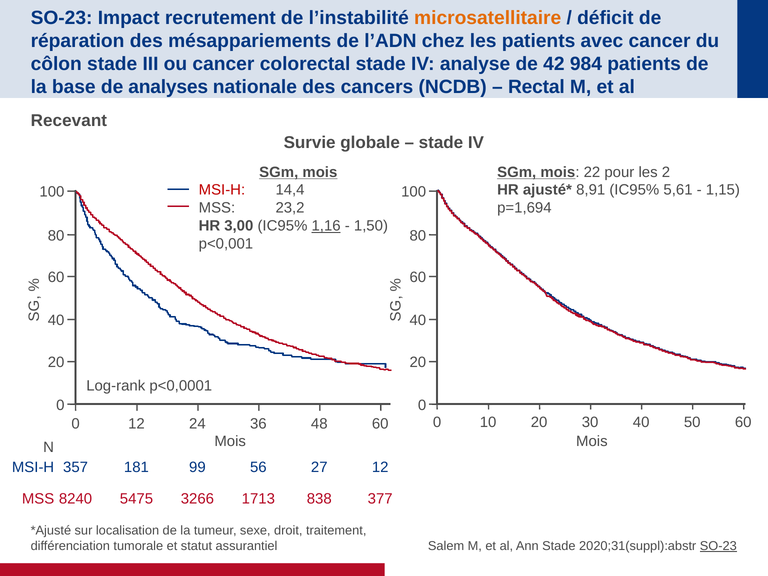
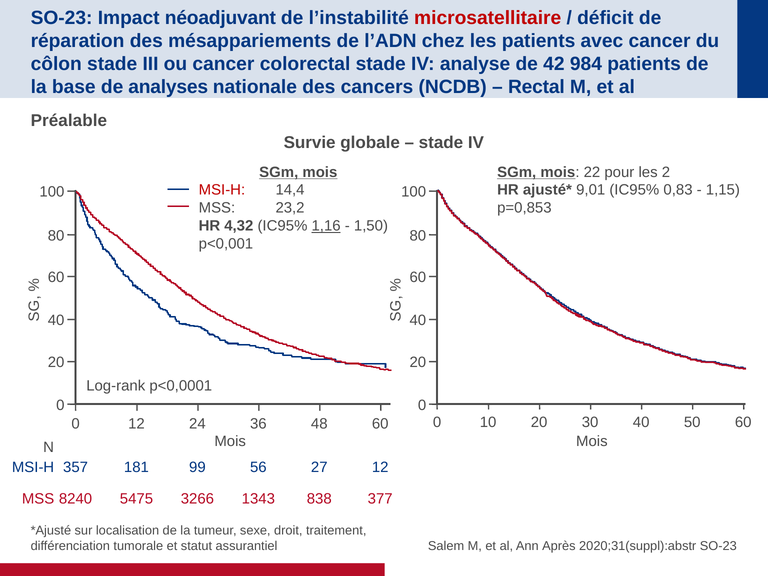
recrutement: recrutement -> néoadjuvant (220, 18)
microsatellitaire colour: orange -> red (488, 18)
Recevant: Recevant -> Préalable (69, 121)
8,91: 8,91 -> 9,01 (591, 190)
5,61: 5,61 -> 0,83 (678, 190)
p=1,694: p=1,694 -> p=0,853 (524, 208)
3,00: 3,00 -> 4,32 (239, 226)
1713: 1713 -> 1343 (258, 499)
Ann Stade: Stade -> Après (559, 546)
SO-23 underline: present -> none (718, 546)
